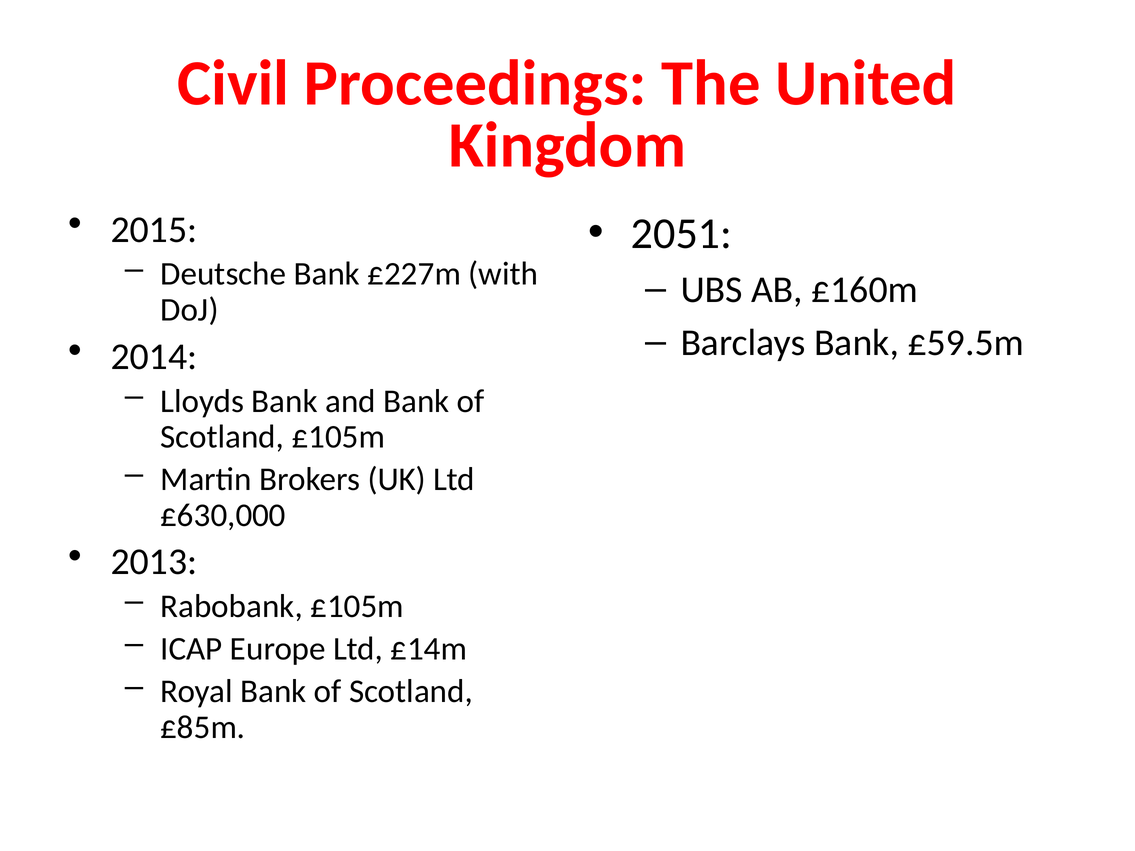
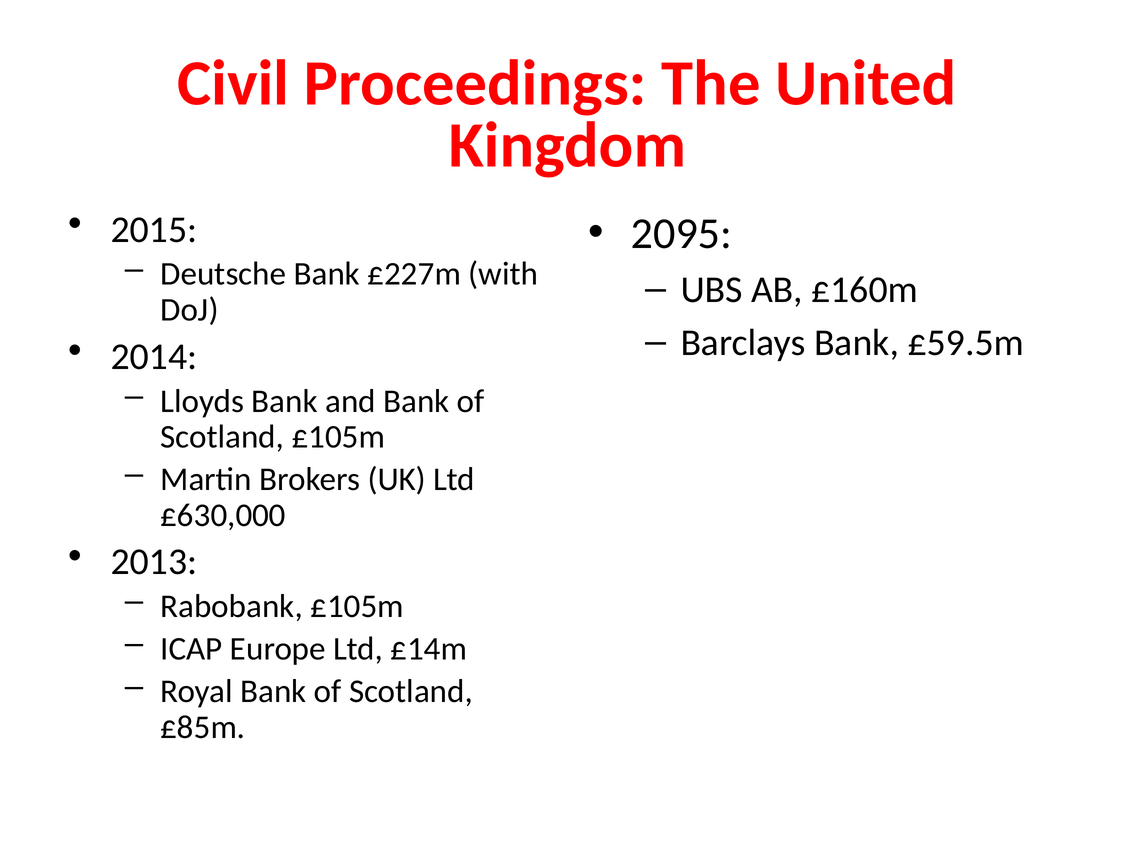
2051: 2051 -> 2095 (681, 234)
